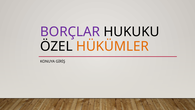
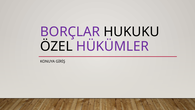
HÜKÜMLER colour: orange -> purple (112, 46)
